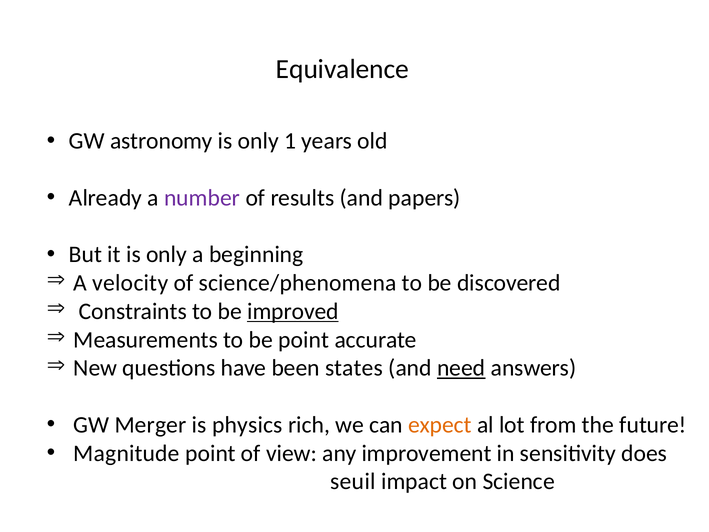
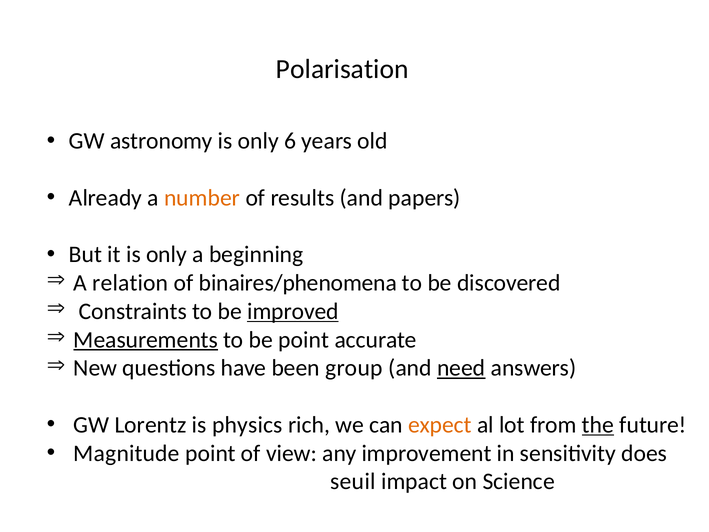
Equivalence: Equivalence -> Polarisation (342, 69)
1: 1 -> 6 (290, 141)
number colour: purple -> orange (202, 198)
velocity: velocity -> relation (130, 283)
science/phenomena: science/phenomena -> binaires/phenomena (298, 283)
Measurements underline: none -> present (146, 340)
states: states -> group (354, 368)
Merger: Merger -> Lorentz (151, 425)
the underline: none -> present (598, 425)
